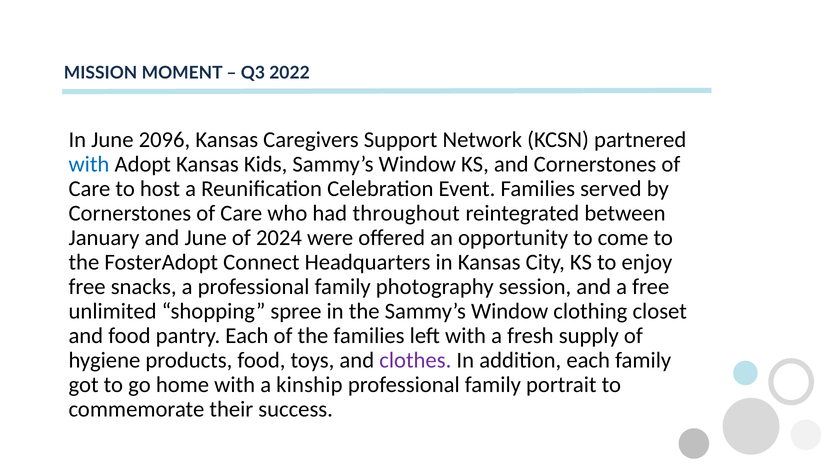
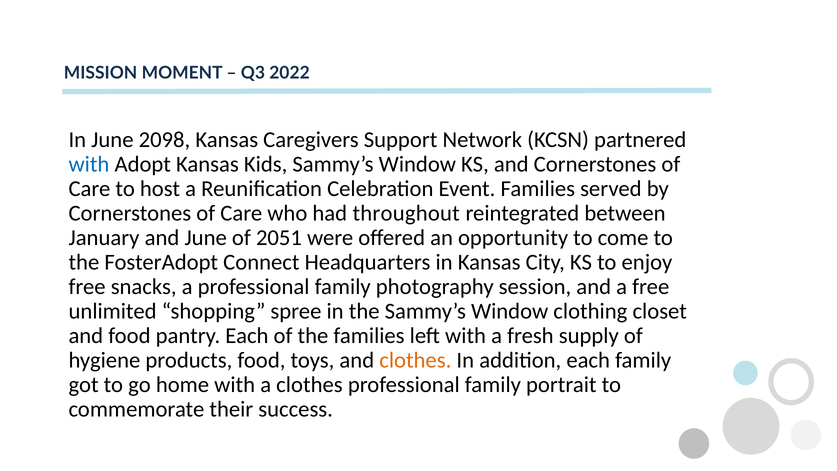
2096: 2096 -> 2098 (164, 140)
2024: 2024 -> 2051 (279, 238)
clothes colour: purple -> orange (415, 360)
a kinship: kinship -> clothes (309, 385)
